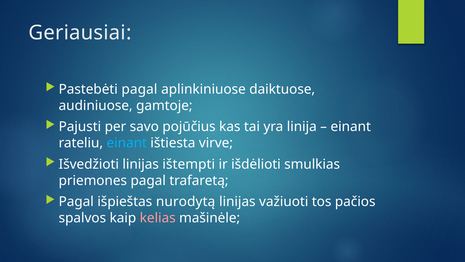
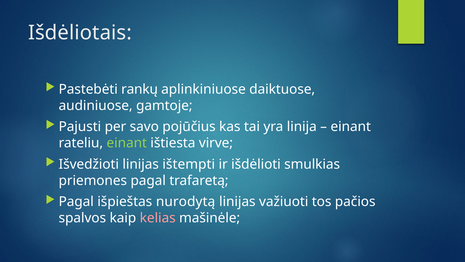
Geriausiai: Geriausiai -> Išdėliotais (80, 33)
Pastebėti pagal: pagal -> rankų (140, 89)
einant colour: light blue -> light green (127, 143)
